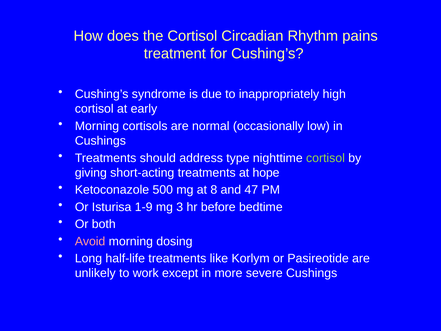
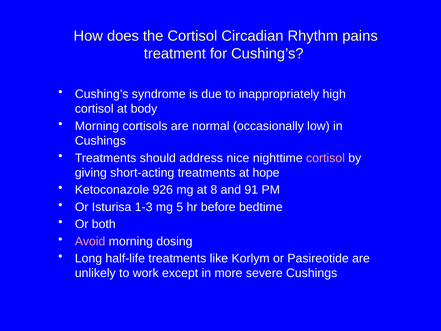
early: early -> body (144, 109)
type: type -> nice (238, 158)
cortisol colour: light green -> pink (325, 158)
500: 500 -> 926 (163, 190)
47: 47 -> 91 (251, 190)
1-9: 1-9 -> 1-3 (144, 207)
3: 3 -> 5 (180, 207)
